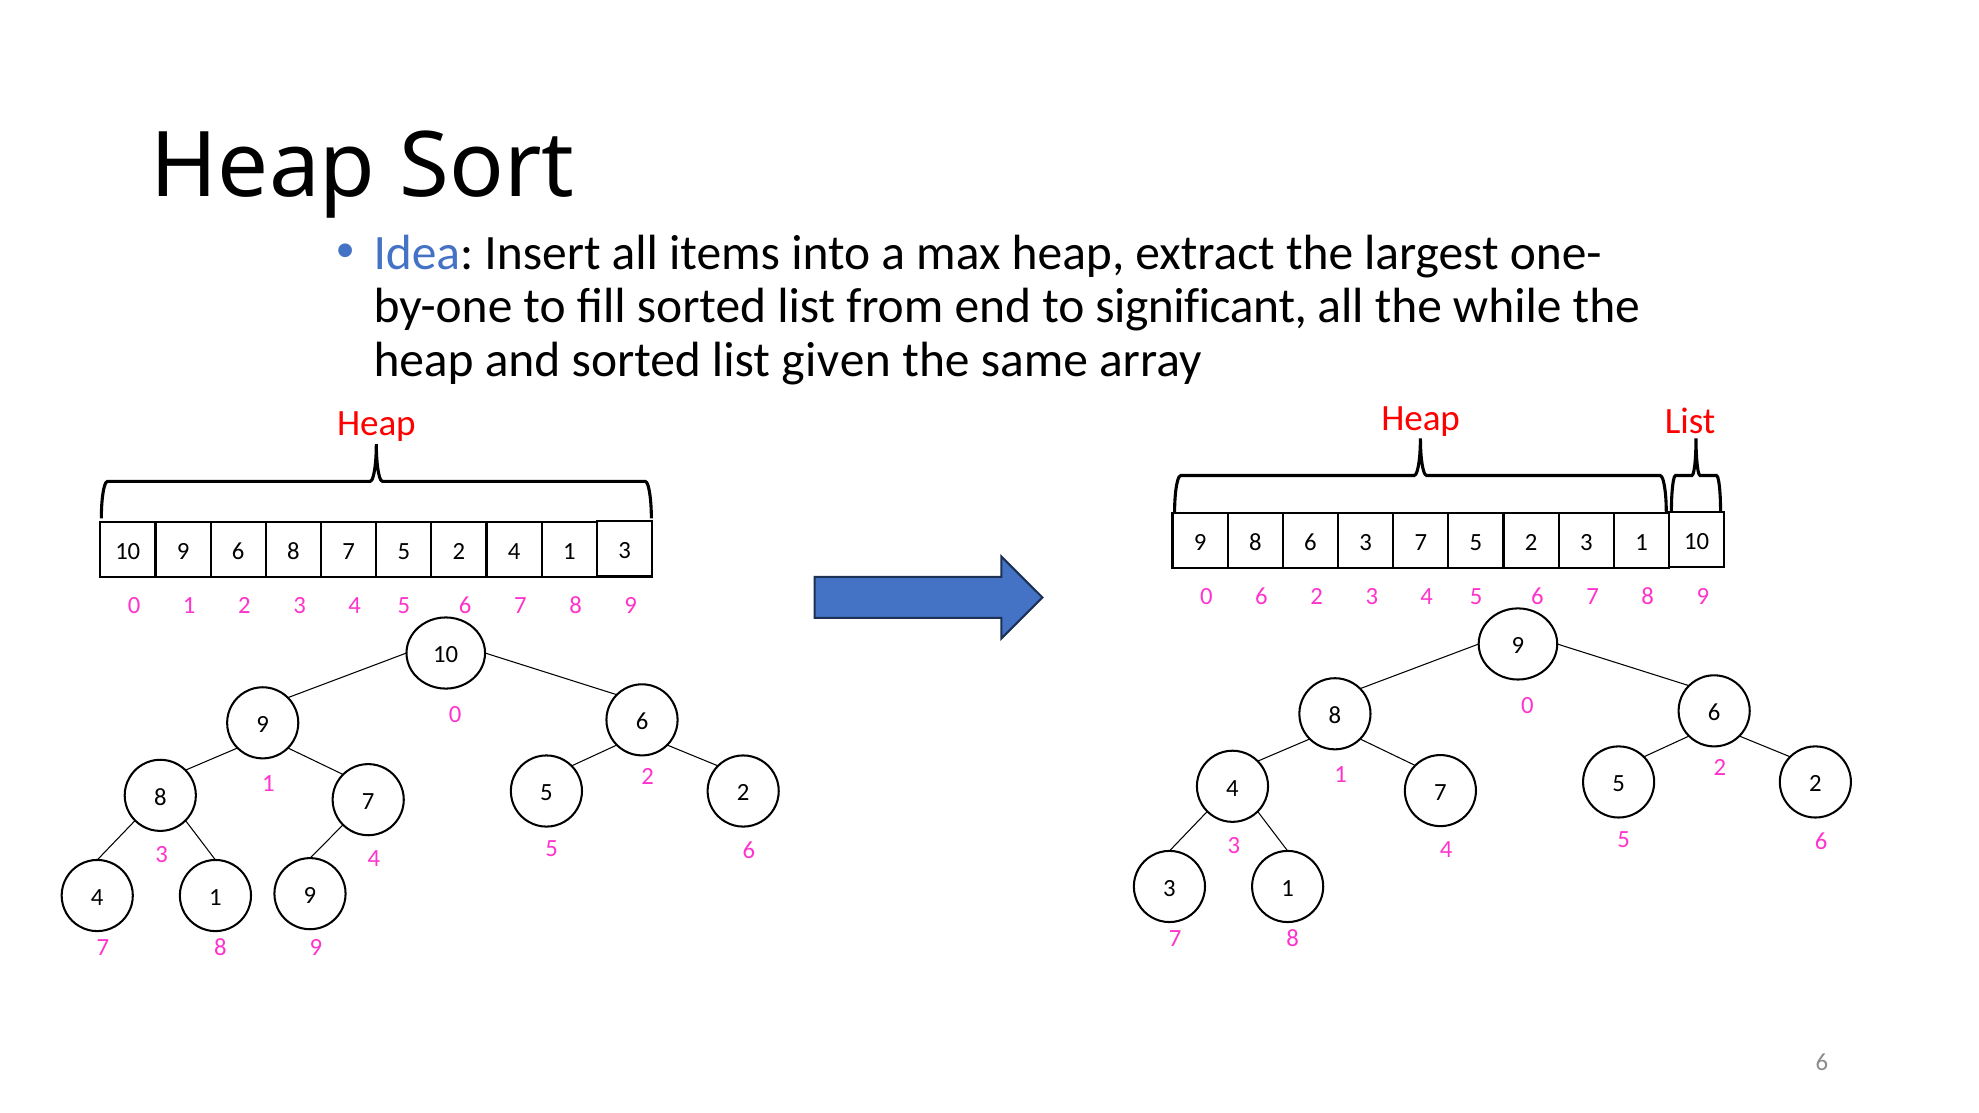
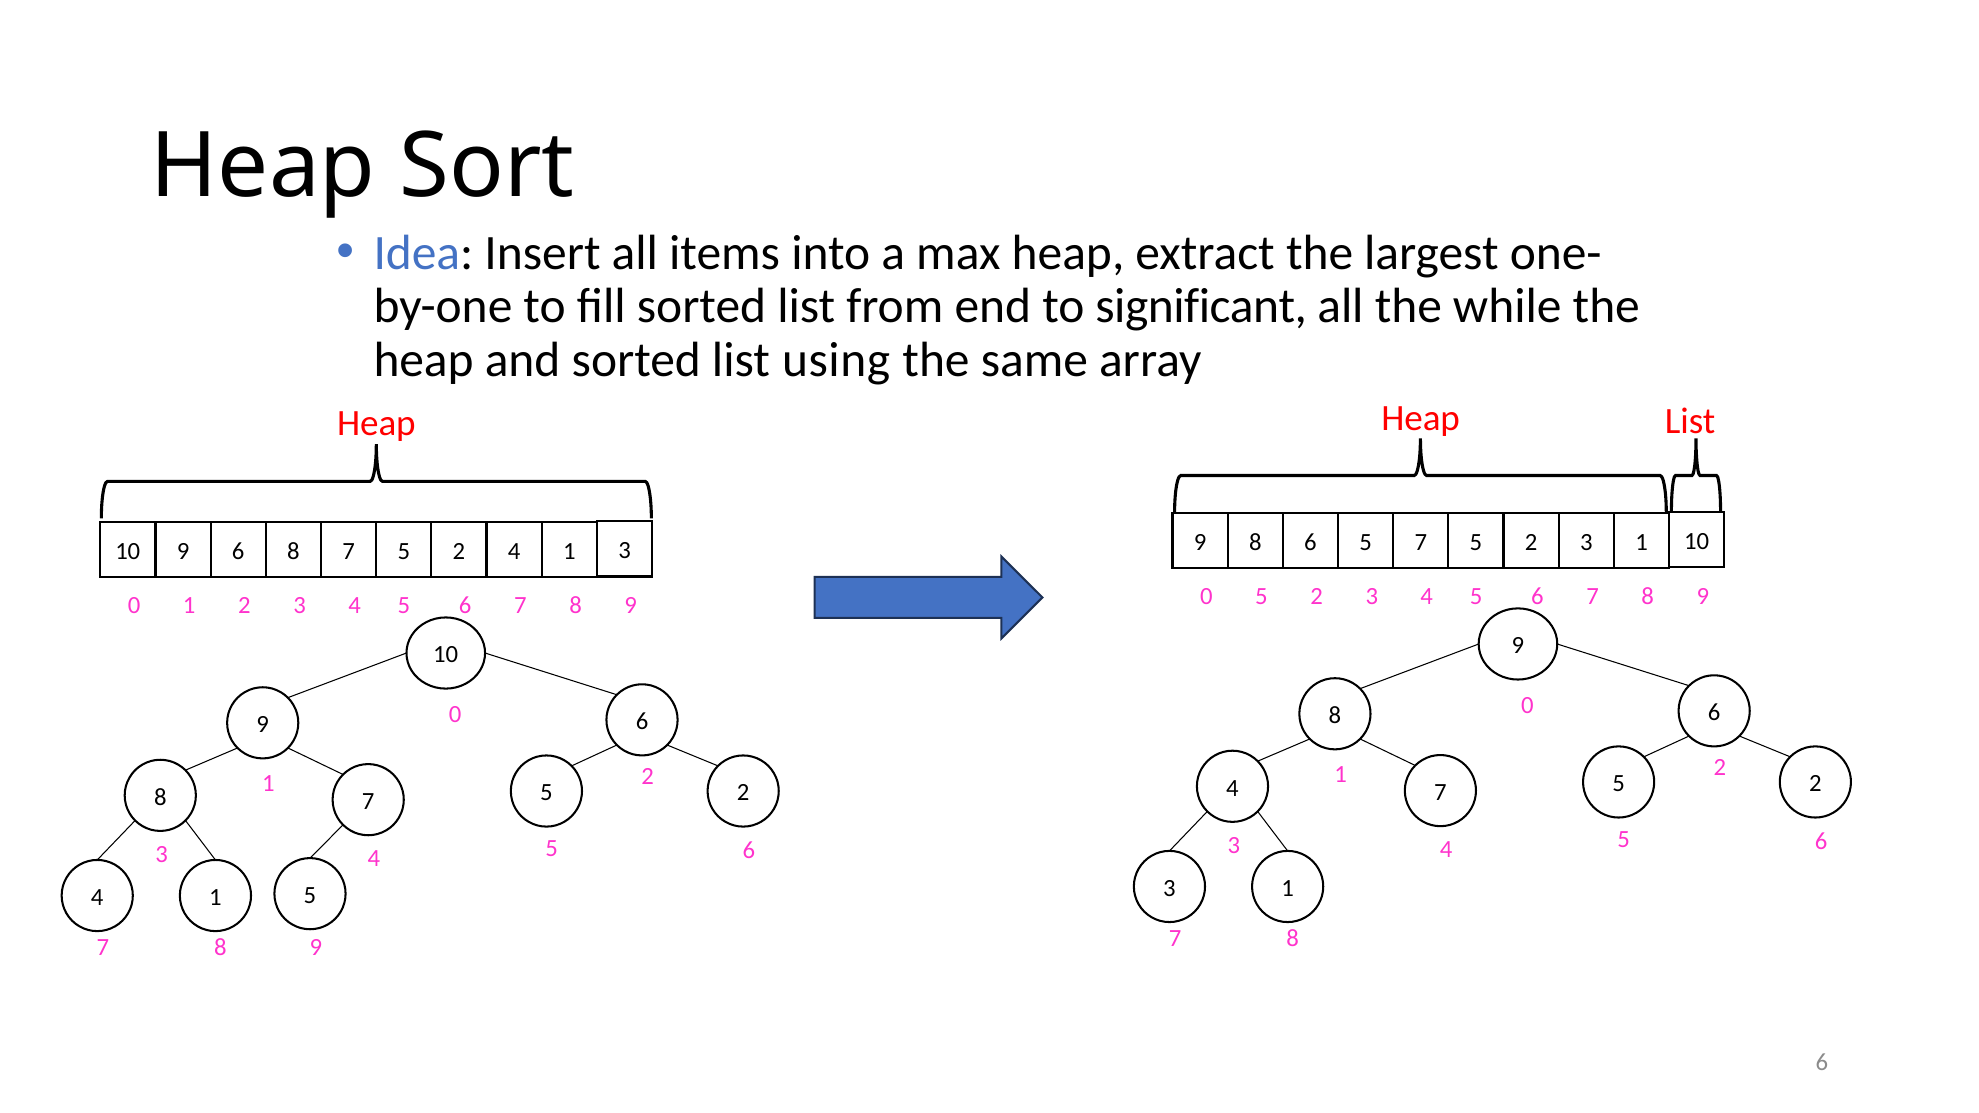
given: given -> using (836, 360)
6 3: 3 -> 5 (1366, 542)
0 6: 6 -> 5 (1261, 596)
4 1 9: 9 -> 5 (310, 895)
